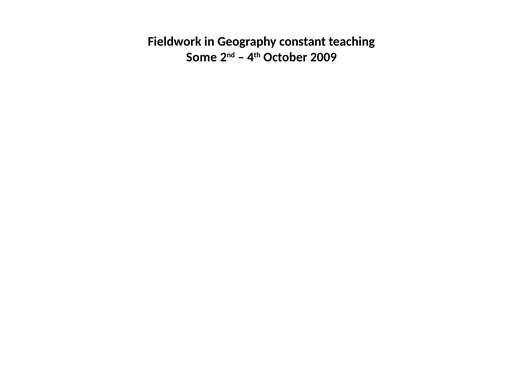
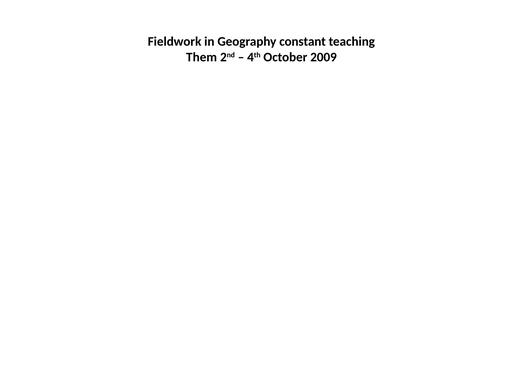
Some: Some -> Them (202, 57)
